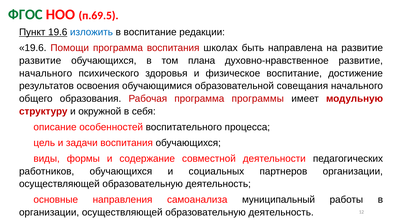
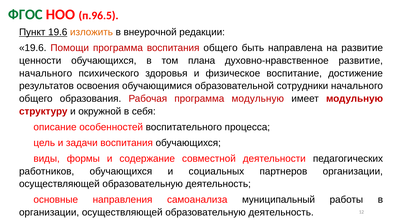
п.69.5: п.69.5 -> п.96.5 (99, 16)
изложить colour: blue -> orange (91, 32)
в воспитание: воспитание -> внеурочной (150, 32)
воспитания школах: школах -> общего (221, 48)
развитие: развитие -> ценности (40, 61)
совещания: совещания -> сотрудники (302, 86)
программа программы: программы -> модульную (258, 98)
